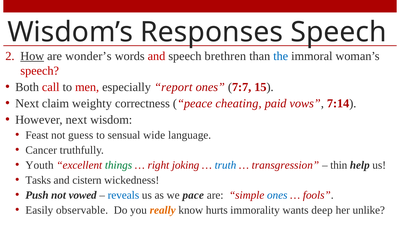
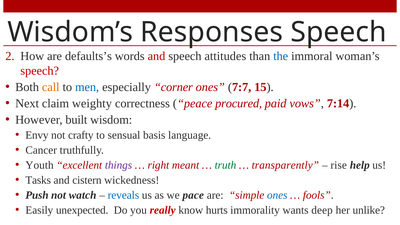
How underline: present -> none (32, 56)
wonder’s: wonder’s -> defaults’s (88, 56)
brethren: brethren -> attitudes (225, 56)
call colour: red -> orange (51, 87)
men colour: red -> blue (87, 87)
report: report -> corner (173, 87)
cheating: cheating -> procured (239, 103)
However next: next -> built (76, 120)
Feast: Feast -> Envy (37, 135)
guess: guess -> crafty (81, 135)
wide: wide -> basis (154, 135)
things colour: green -> purple (119, 165)
joking: joking -> meant (186, 165)
truth colour: blue -> green (225, 165)
transgression: transgression -> transparently (285, 165)
thin: thin -> rise (339, 165)
vowed: vowed -> watch (83, 195)
observable: observable -> unexpected (82, 210)
really colour: orange -> red (163, 210)
